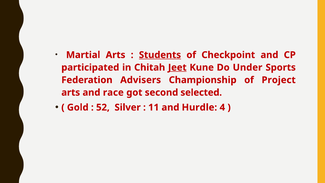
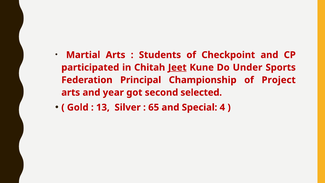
Students underline: present -> none (160, 55)
Advisers: Advisers -> Principal (141, 80)
race: race -> year (113, 92)
52: 52 -> 13 (103, 107)
11: 11 -> 65 (154, 107)
Hurdle: Hurdle -> Special (199, 107)
